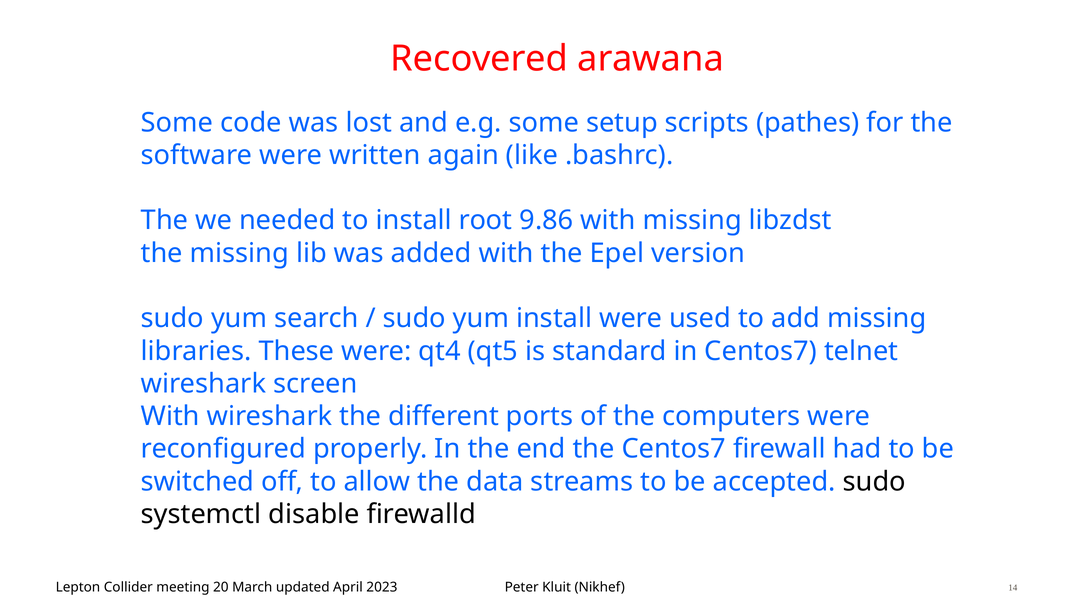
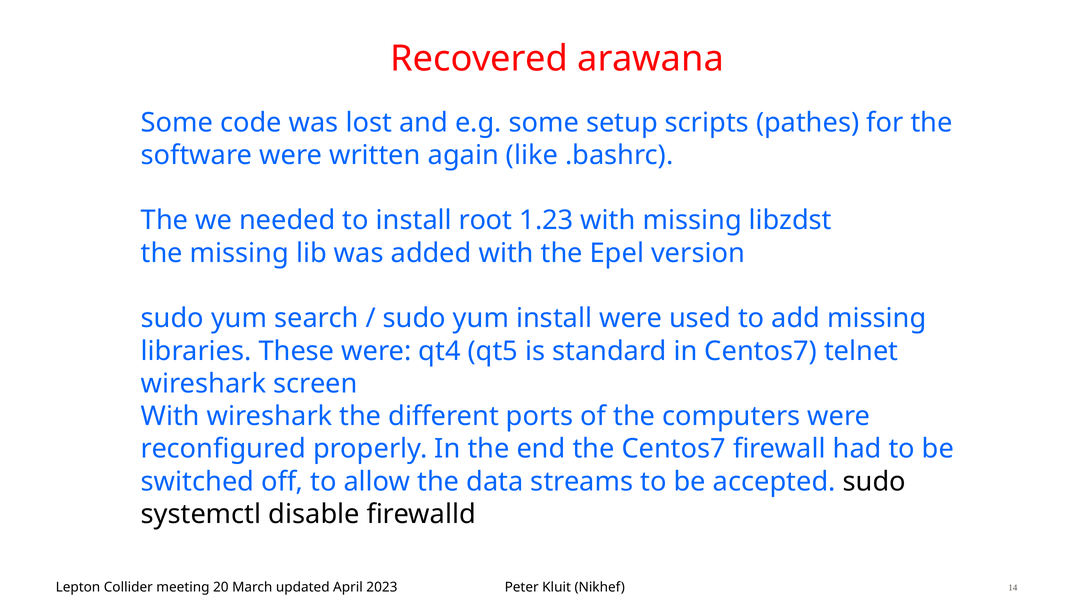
9.86: 9.86 -> 1.23 (546, 221)
